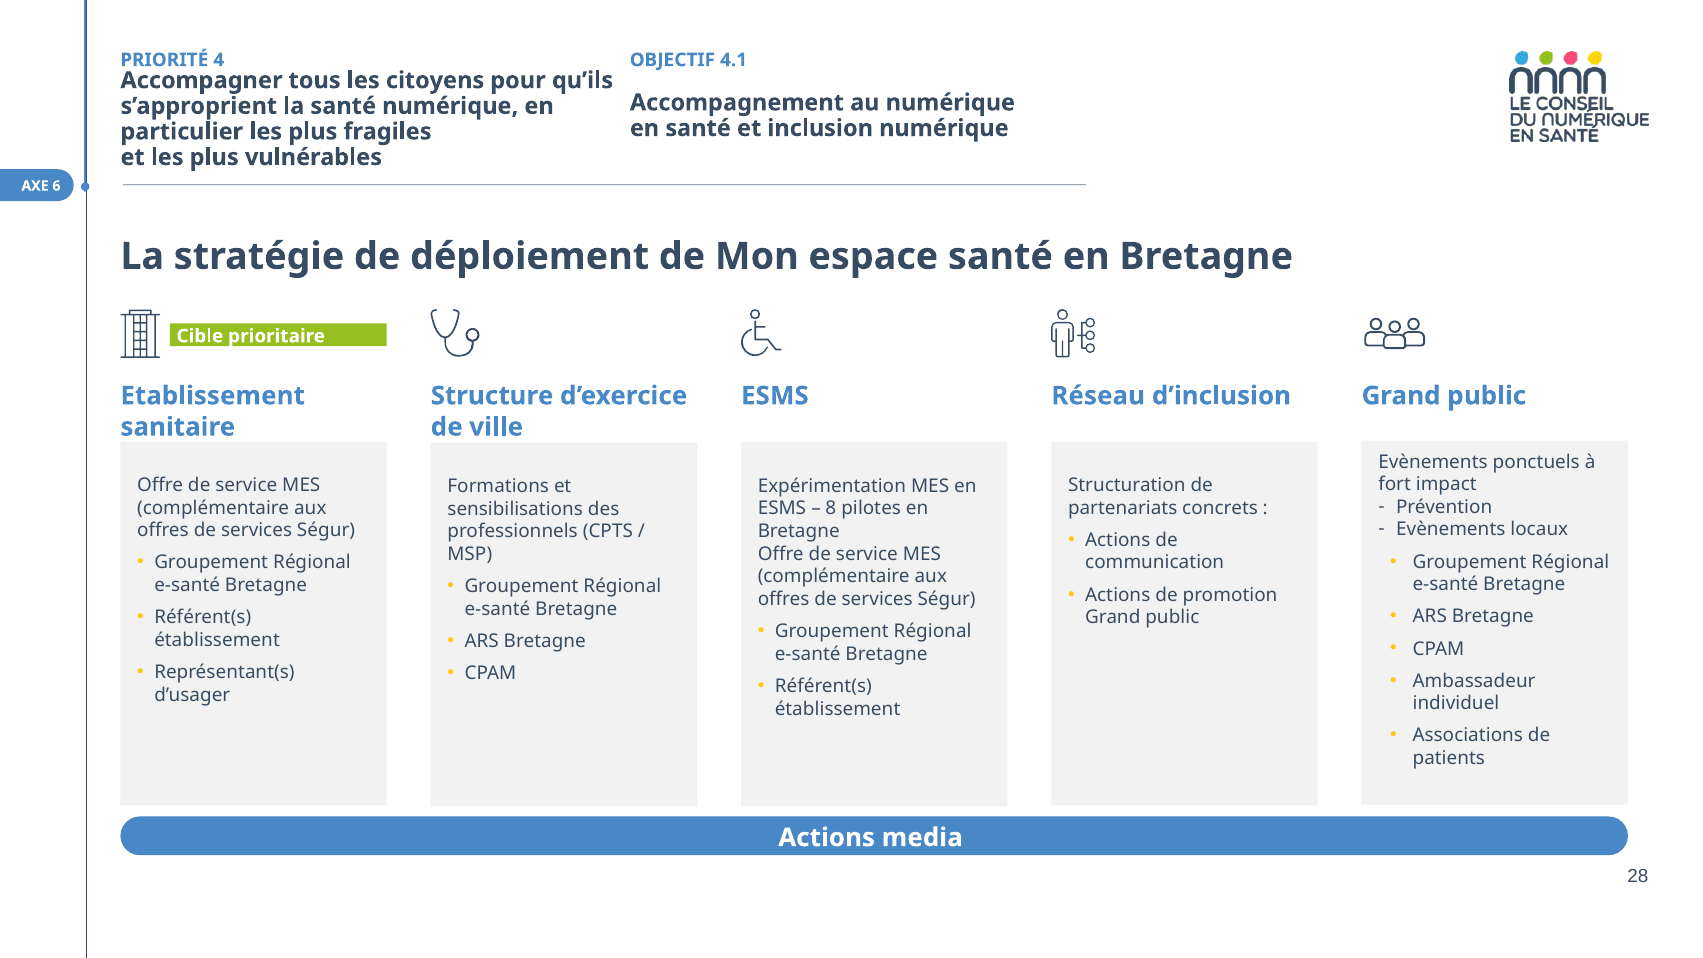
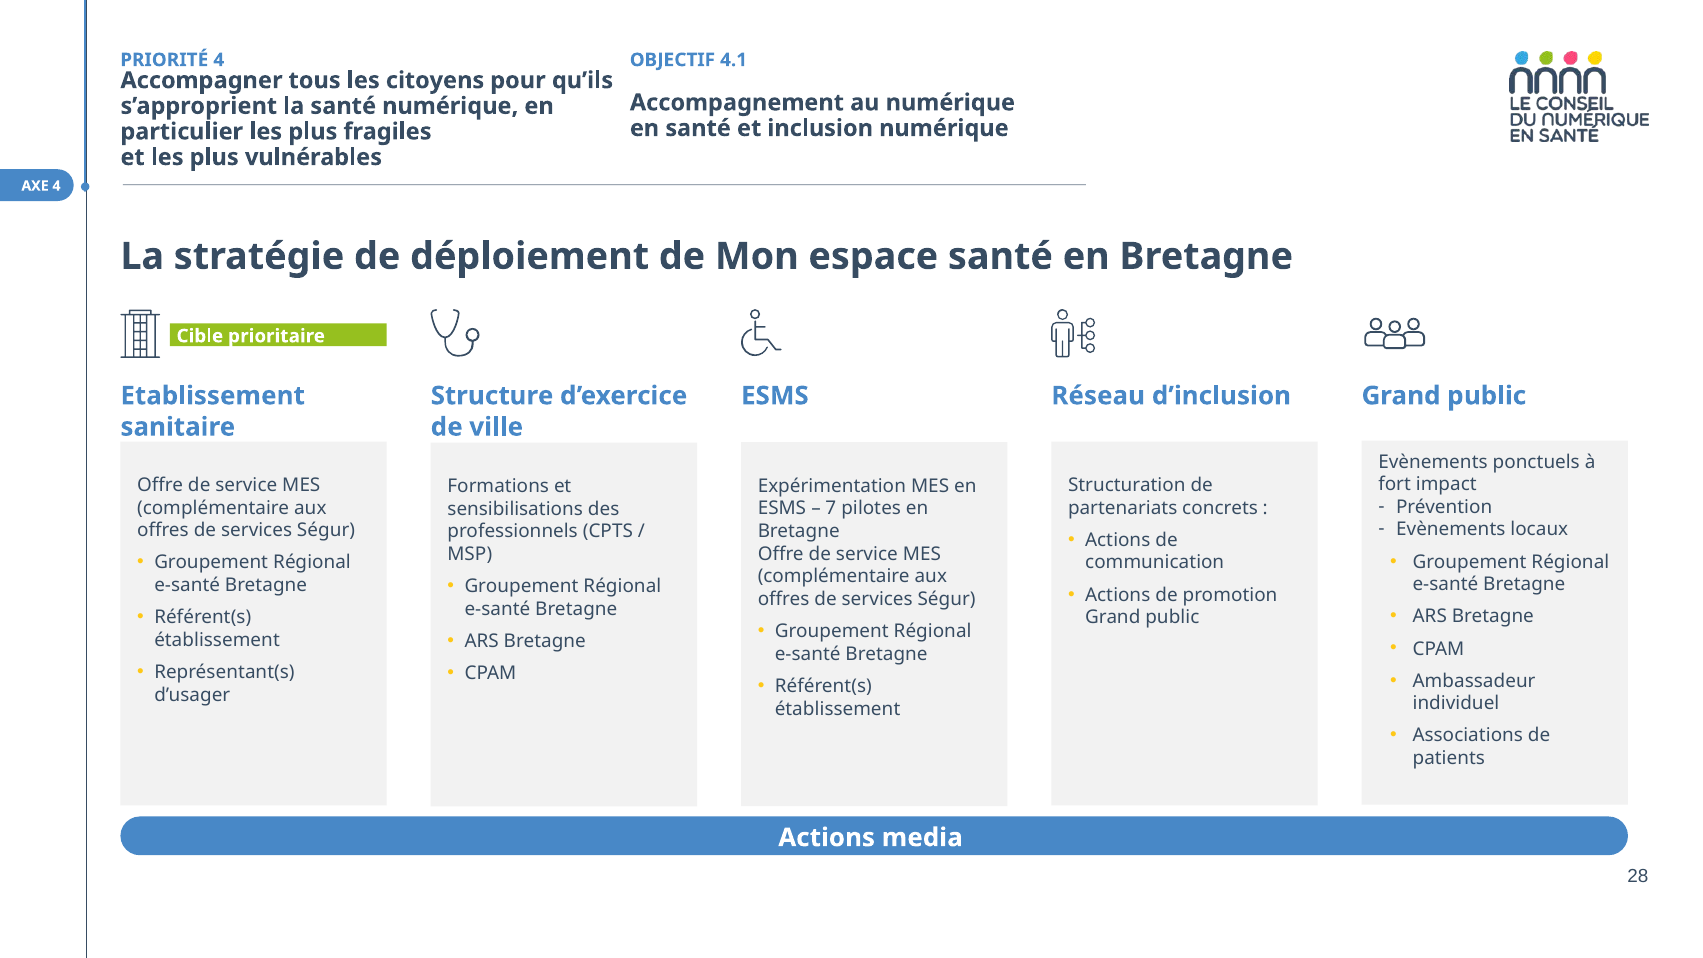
AXE 6: 6 -> 4 (56, 186)
8: 8 -> 7 (831, 509)
